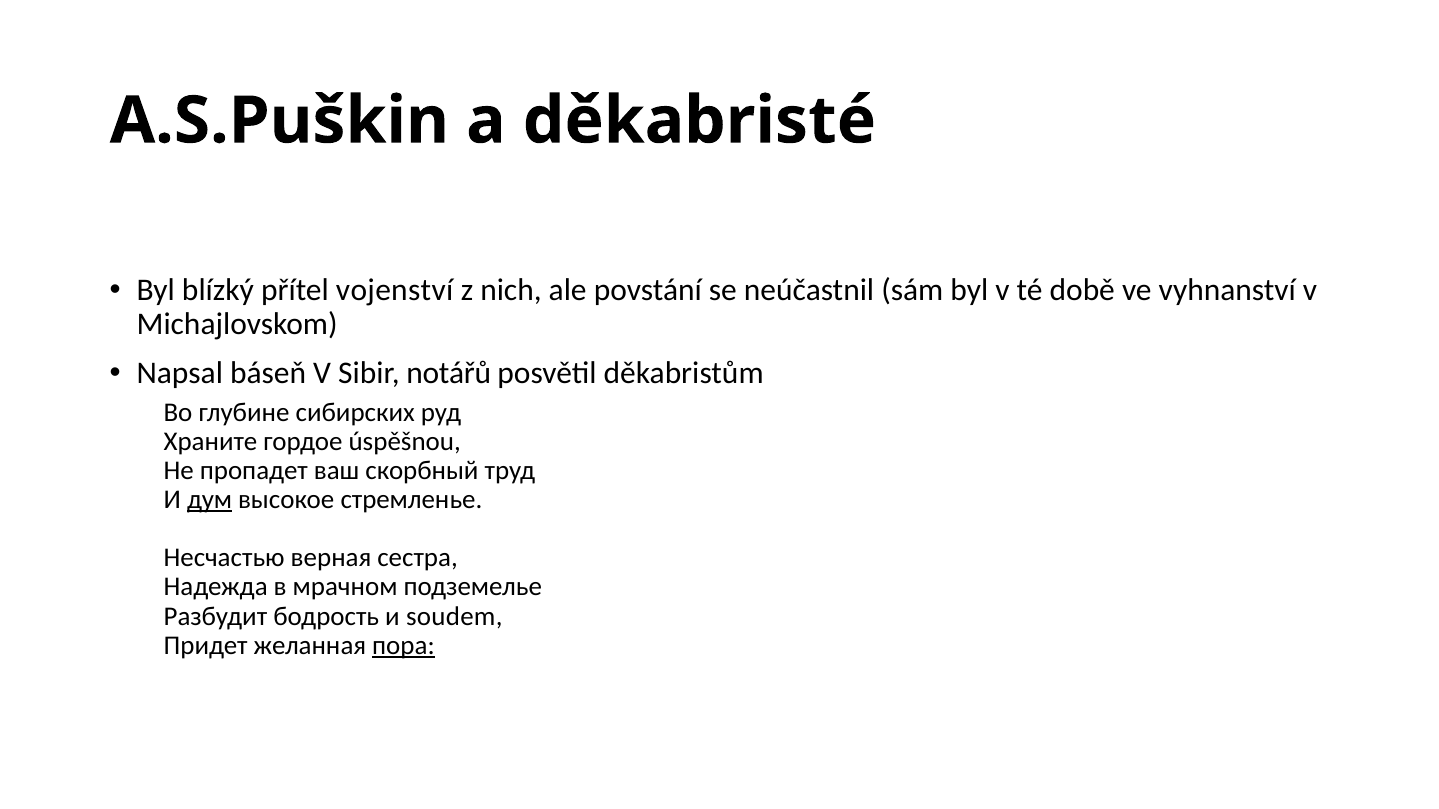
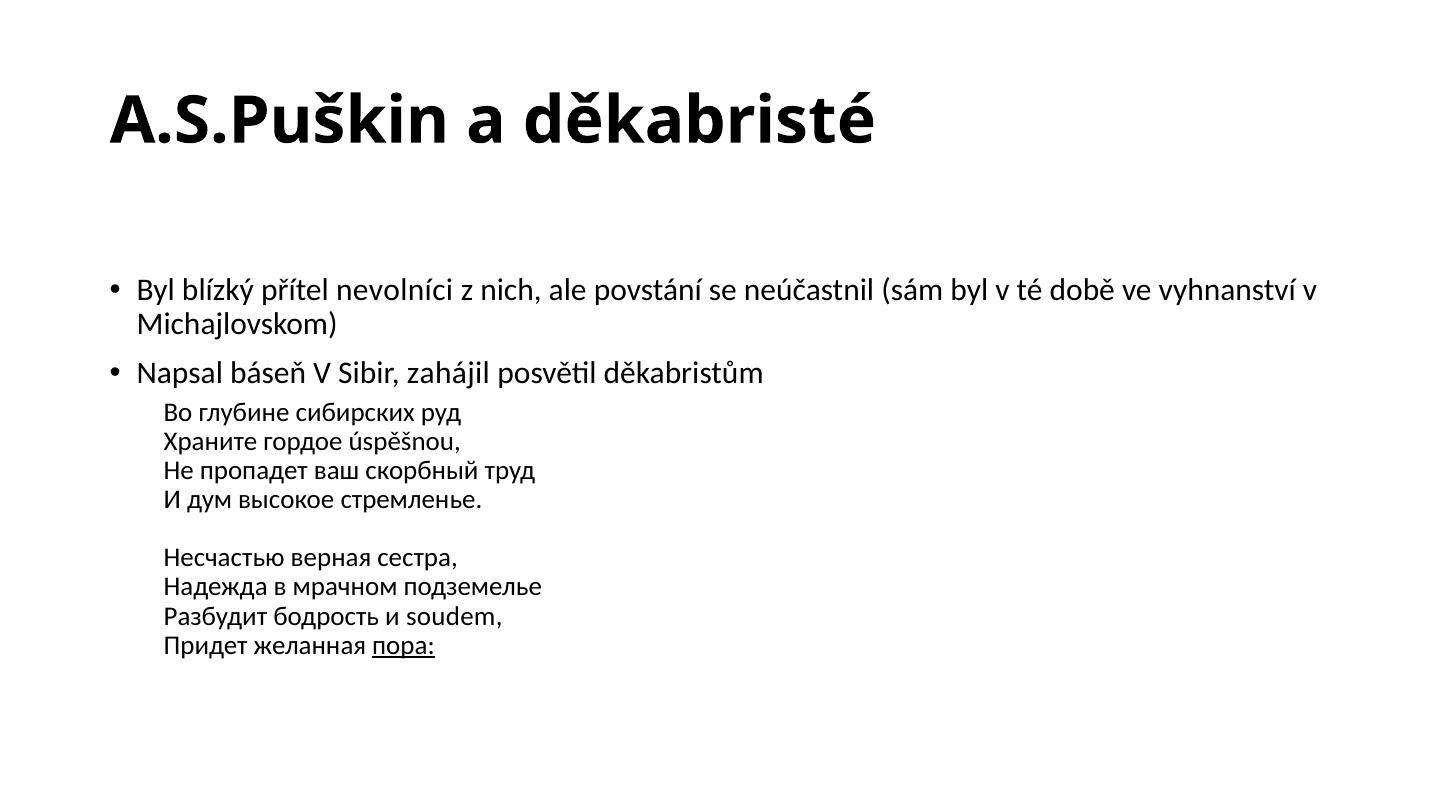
vojenství: vojenství -> nevolníci (395, 290)
notářů: notářů -> zahájil (448, 373)
дум underline: present -> none (210, 500)
